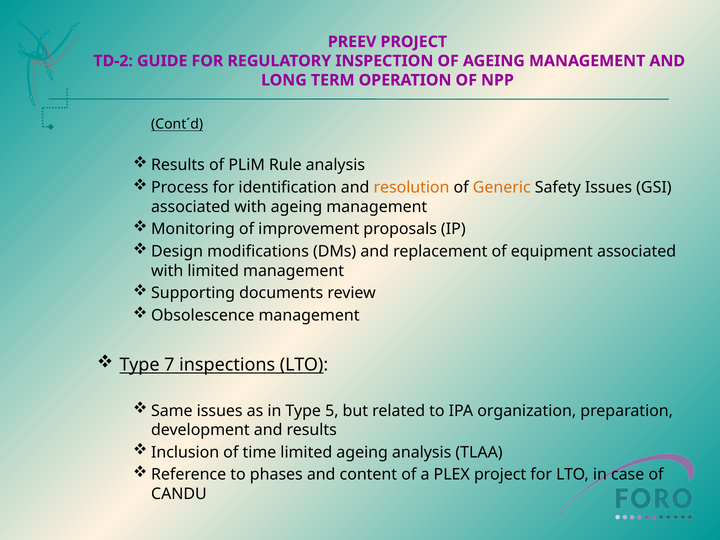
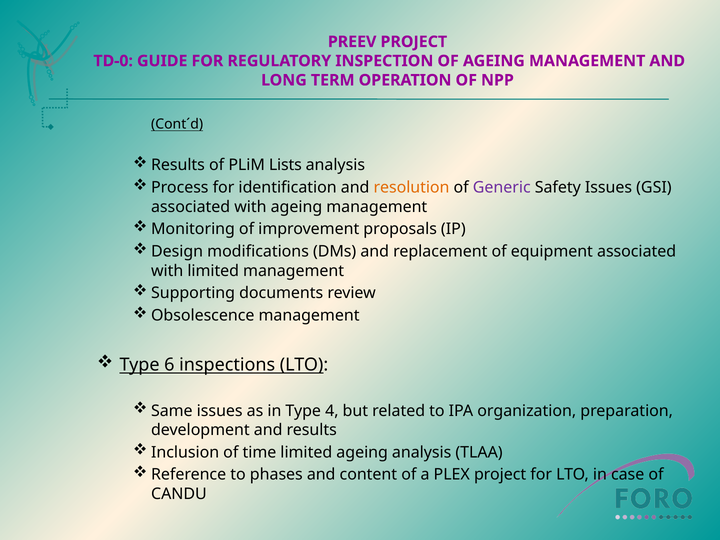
TD-2: TD-2 -> TD-0 (113, 61)
Rule: Rule -> Lists (285, 165)
Generic colour: orange -> purple (502, 188)
7: 7 -> 6 (169, 365)
5: 5 -> 4 (332, 411)
